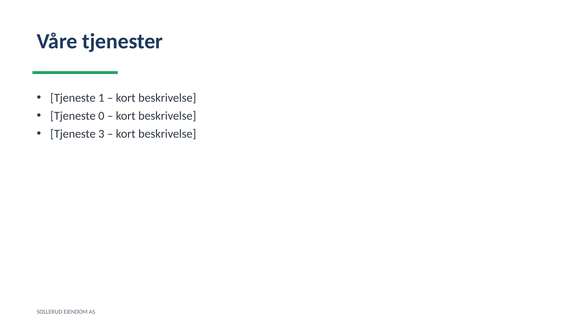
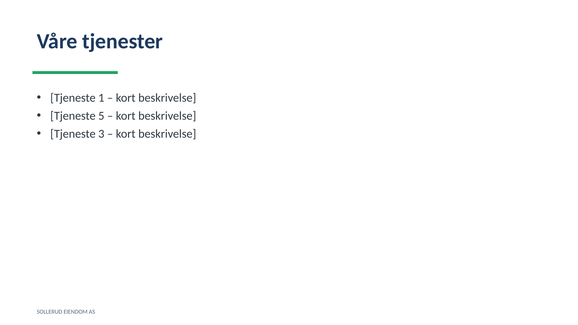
0: 0 -> 5 (101, 116)
